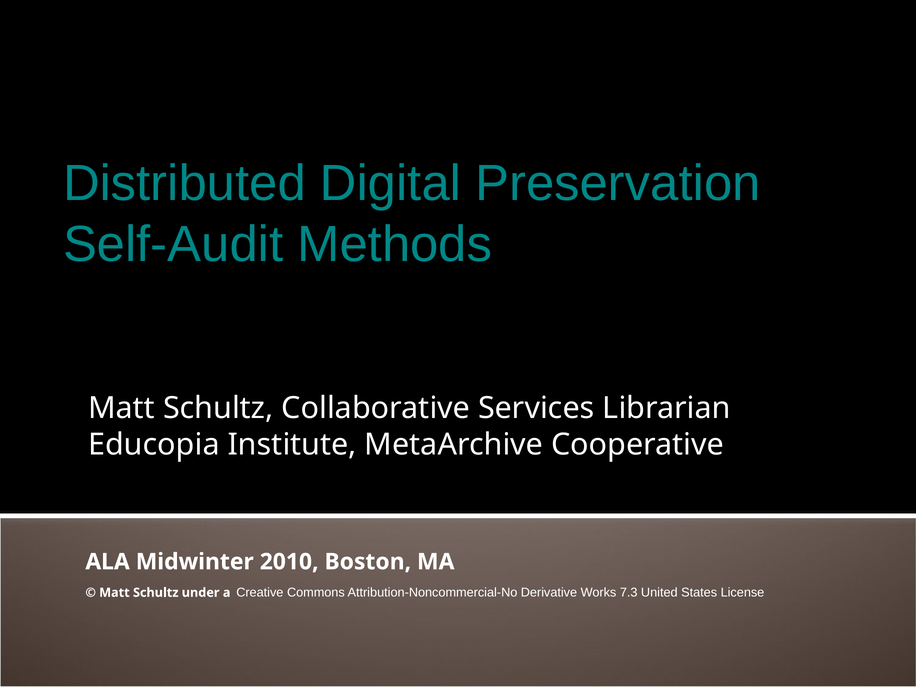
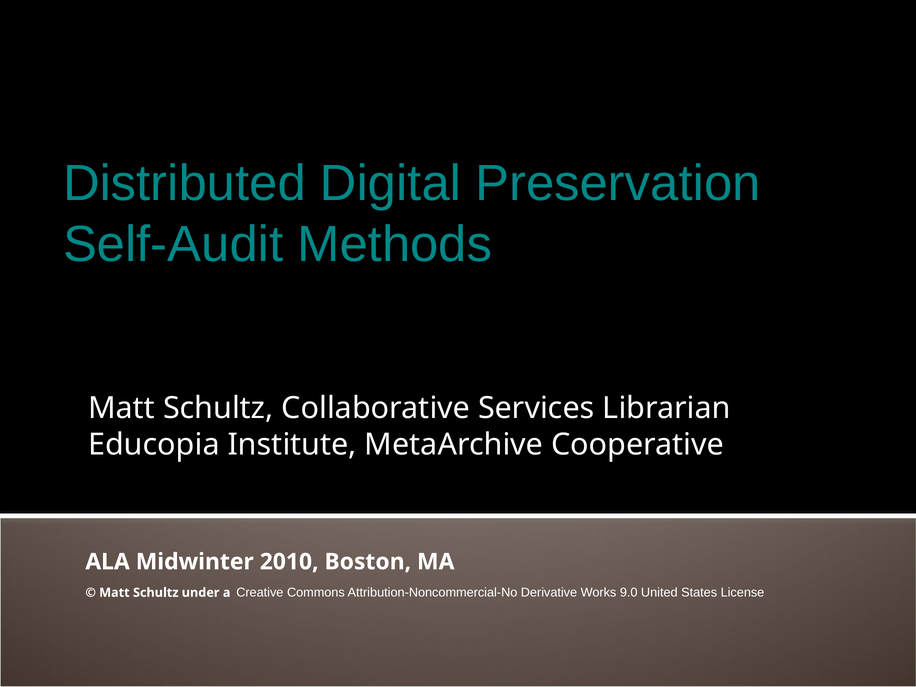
7.3: 7.3 -> 9.0 (629, 593)
